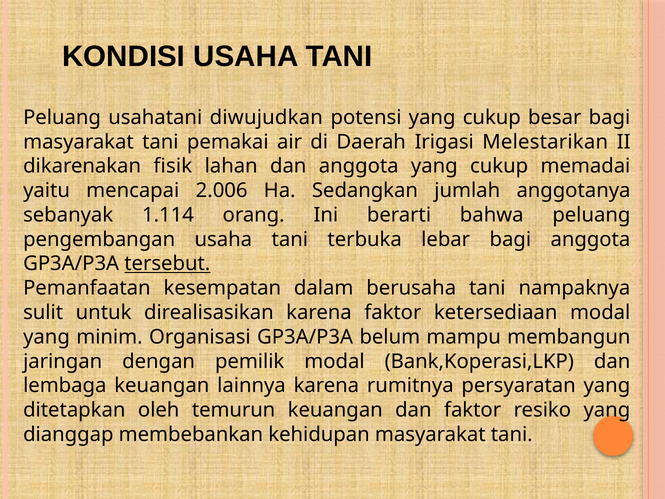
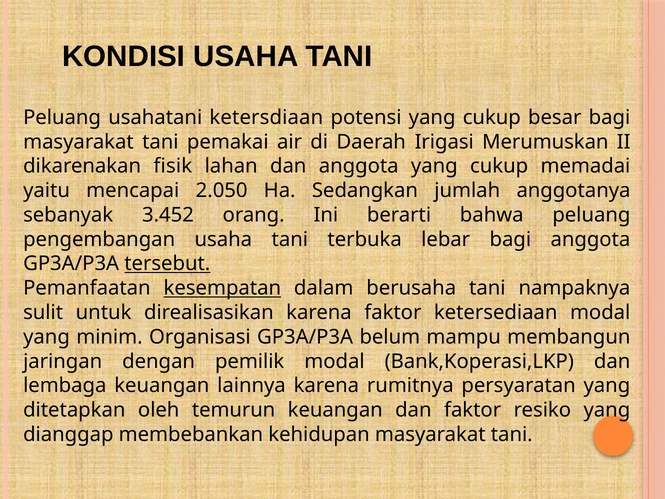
diwujudkan: diwujudkan -> ketersdiaan (266, 117)
Melestarikan: Melestarikan -> Merumuskan (545, 142)
2.006: 2.006 -> 2.050 (222, 191)
1.114: 1.114 -> 3.452 (168, 215)
kesempatan underline: none -> present (222, 288)
